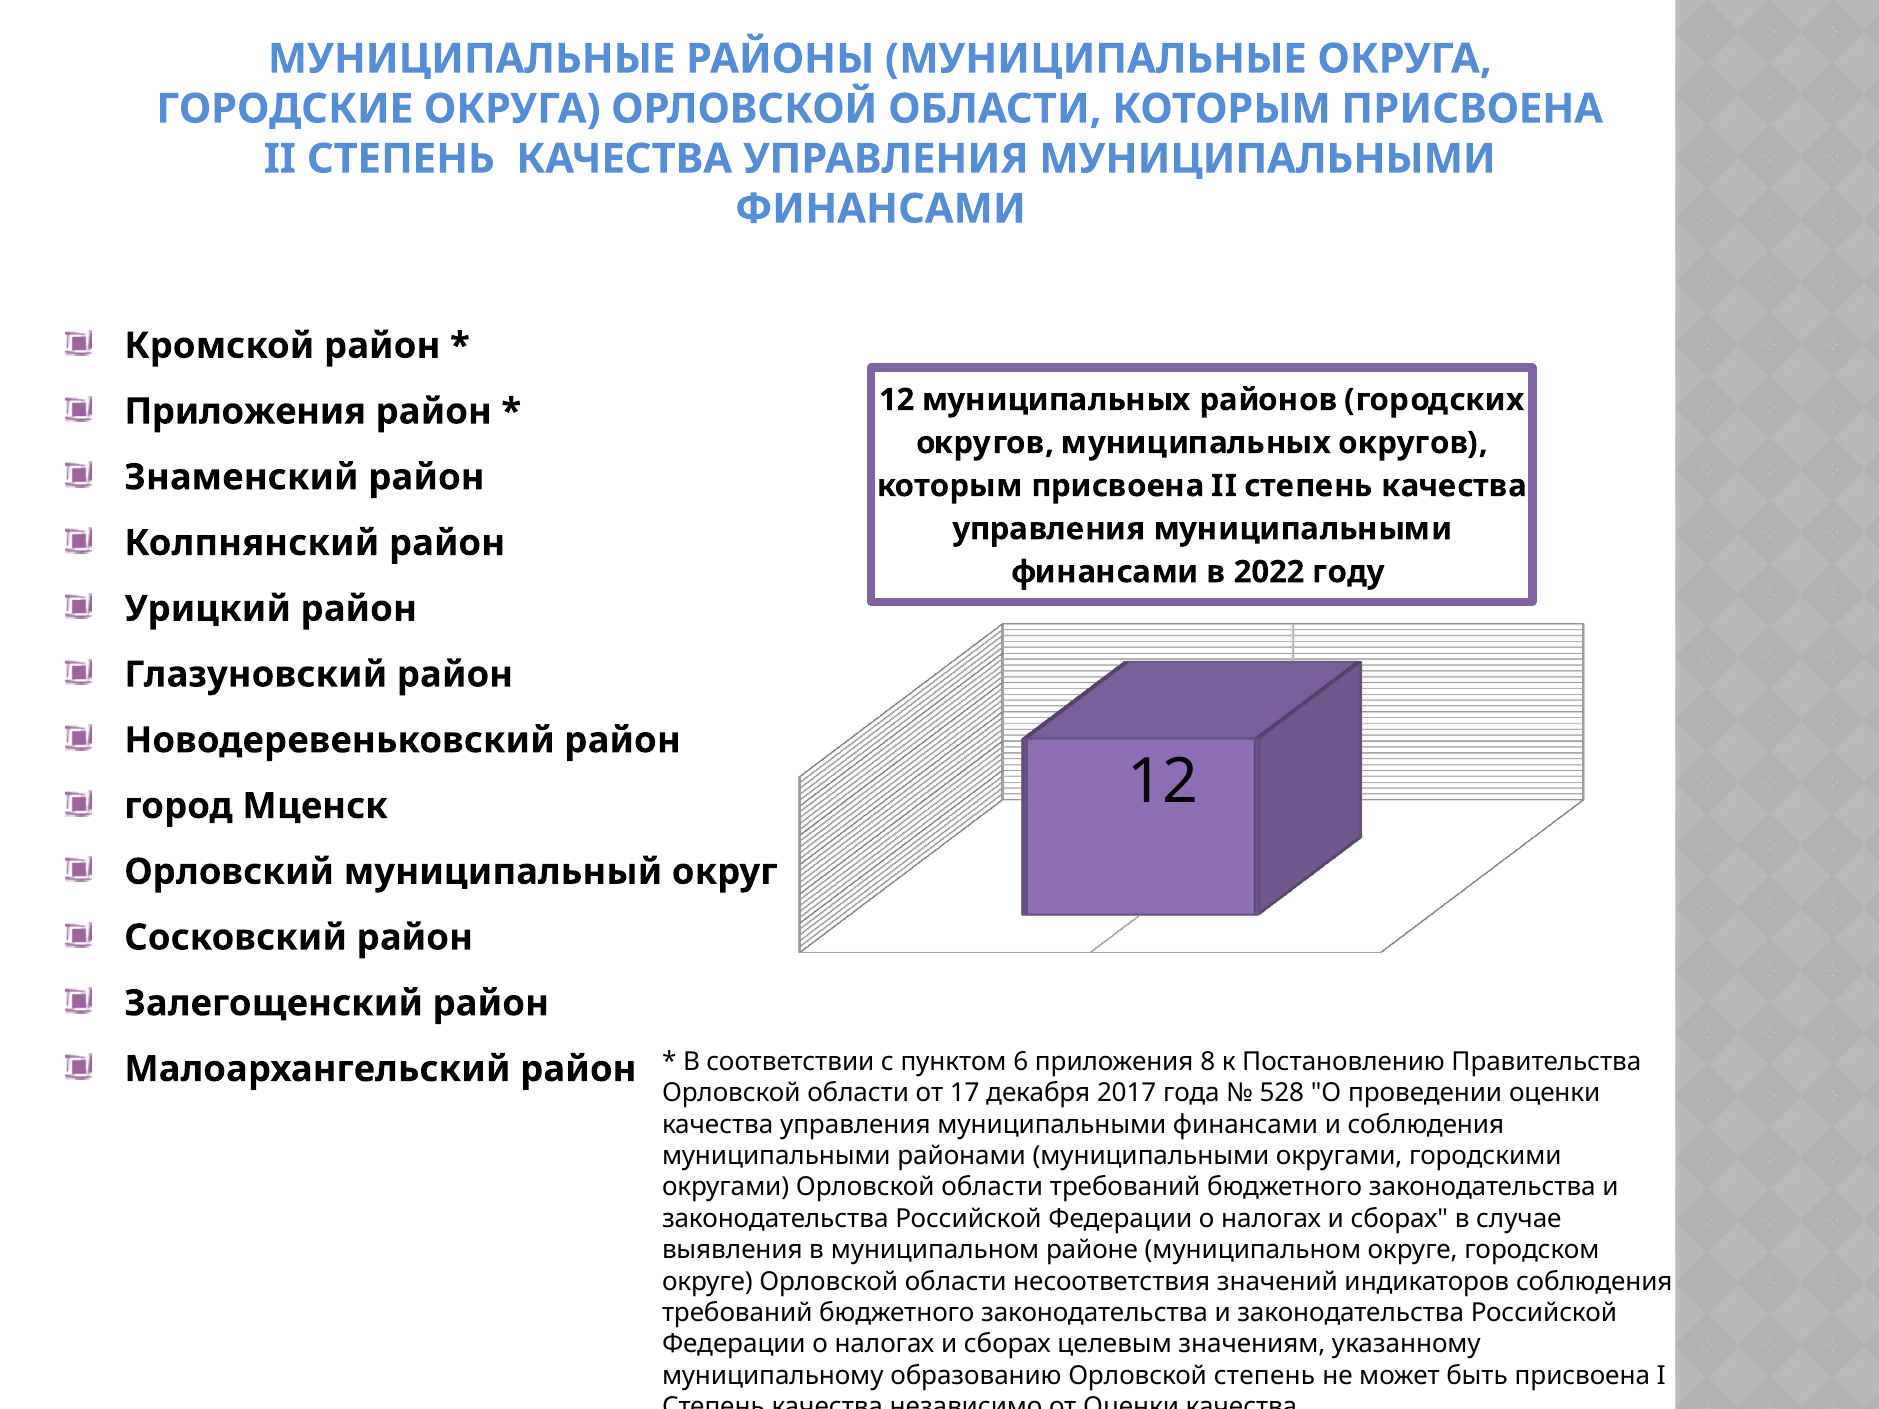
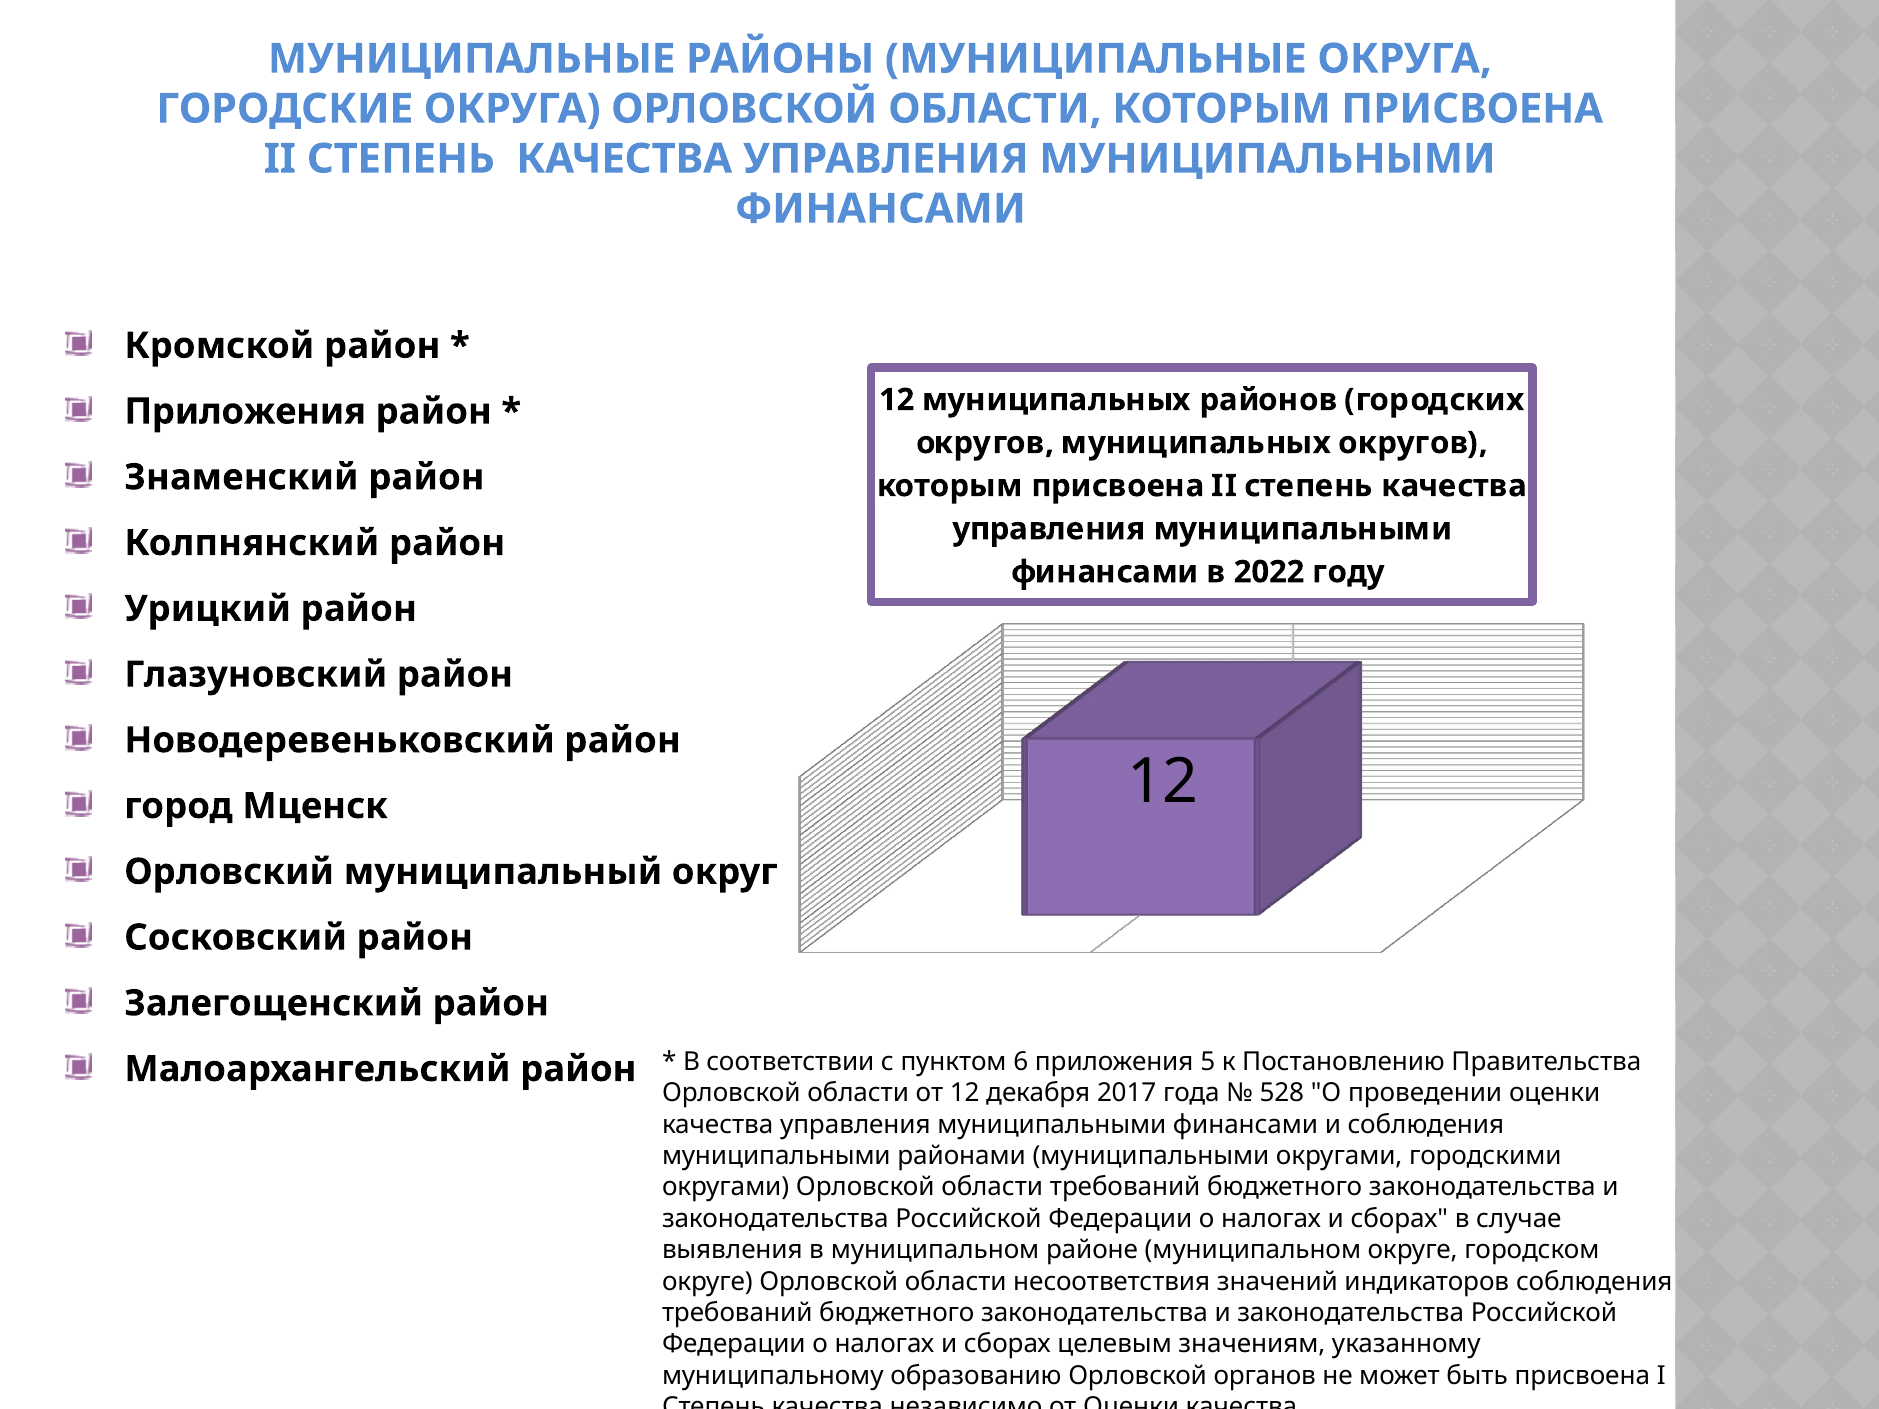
8: 8 -> 5 (1208, 1062)
от 17: 17 -> 12 (965, 1093)
Орловской степень: степень -> органов (1265, 1376)
